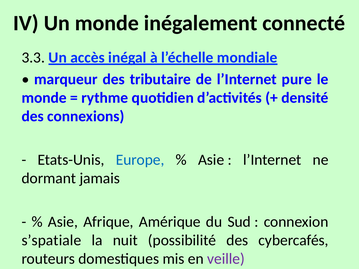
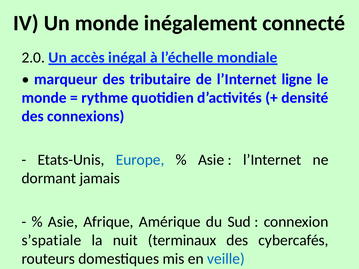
3.3: 3.3 -> 2.0 (33, 58)
pure: pure -> ligne (297, 79)
possibilité: possibilité -> terminaux (182, 241)
veille colour: purple -> blue (226, 259)
